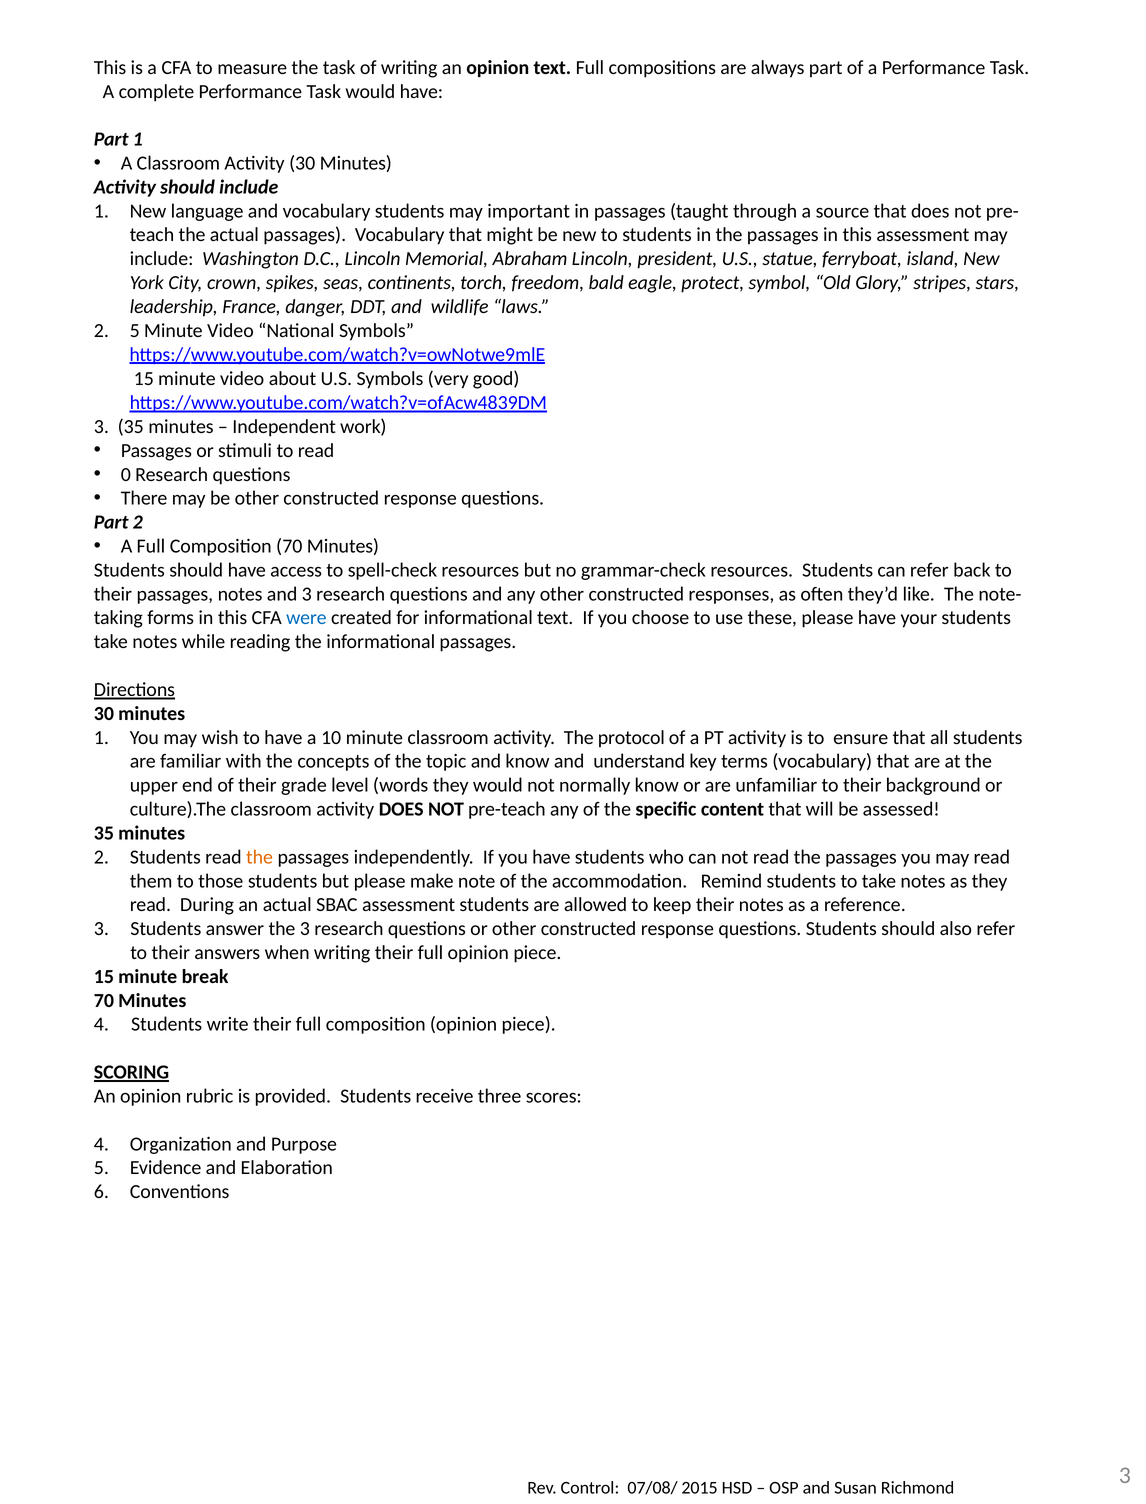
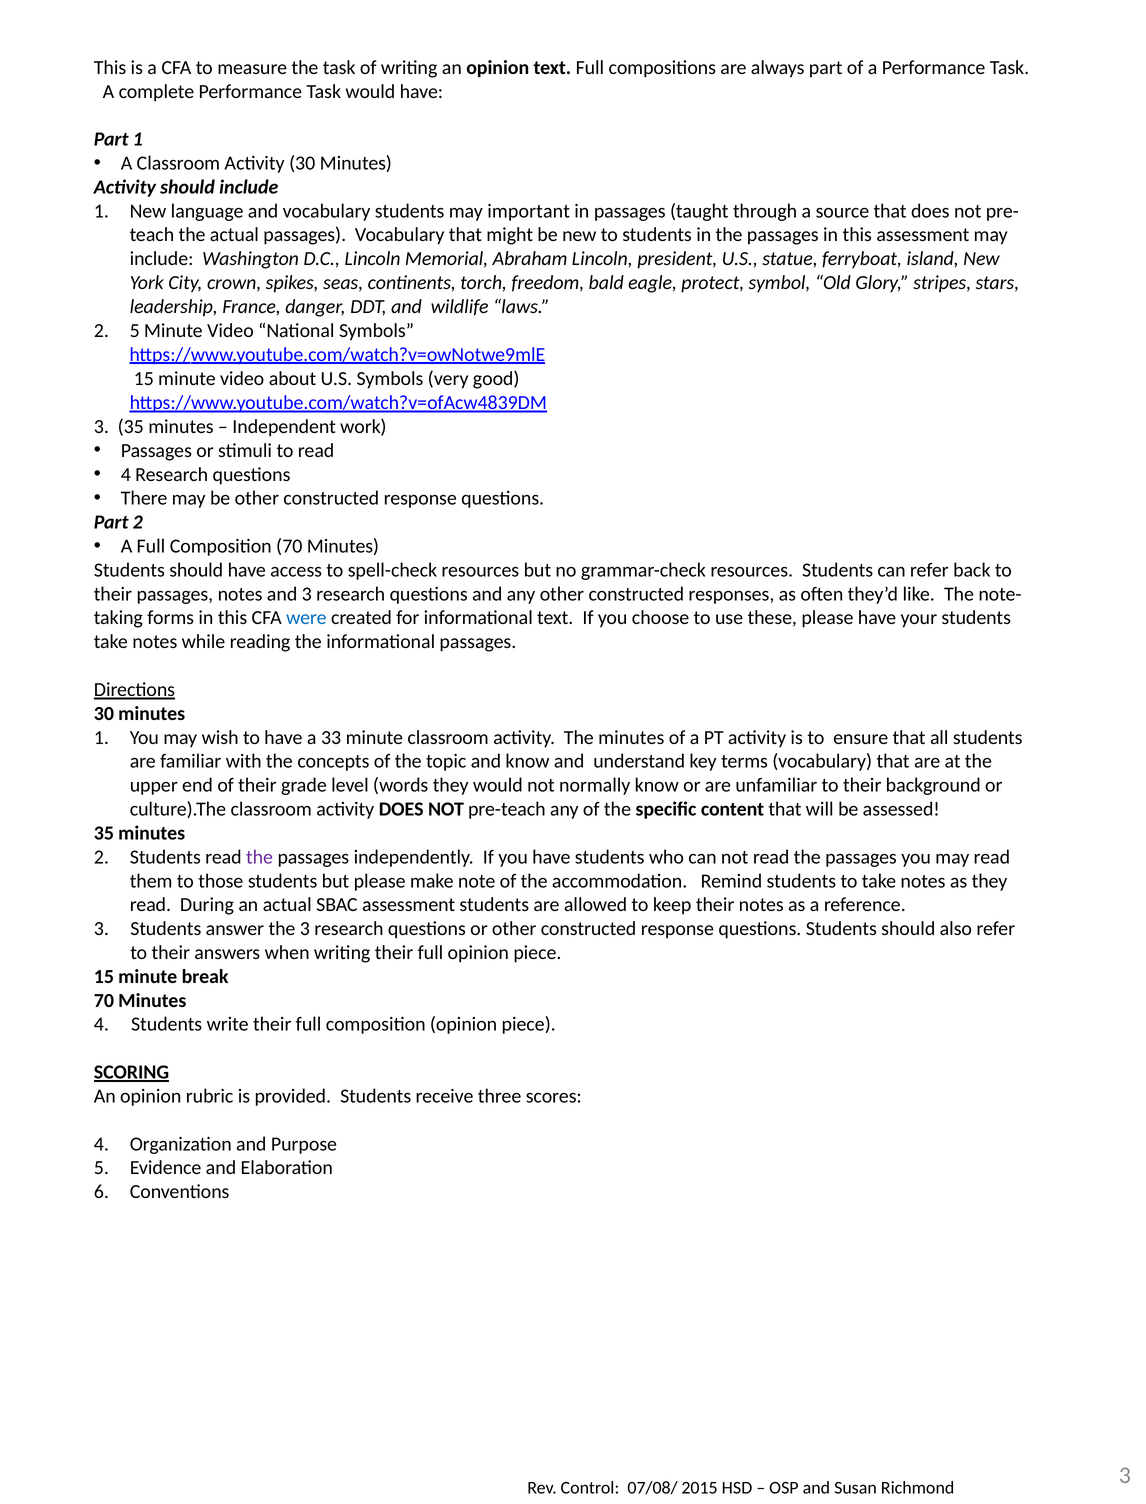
0: 0 -> 4 (126, 475)
10: 10 -> 33 (331, 738)
The protocol: protocol -> minutes (631, 738)
the colour: orange -> purple (260, 857)
